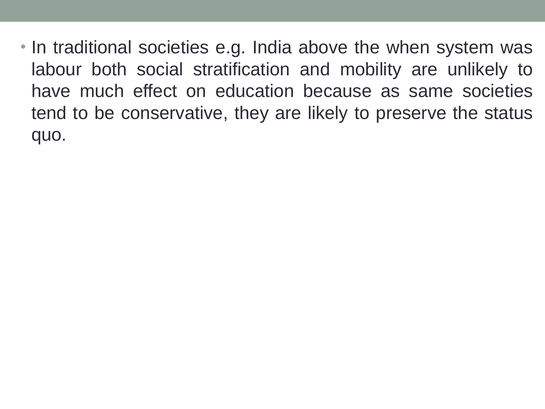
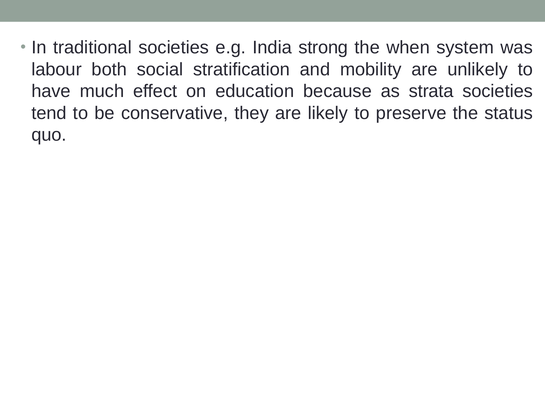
above: above -> strong (323, 48)
same: same -> strata (431, 91)
